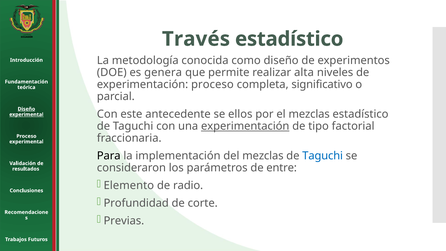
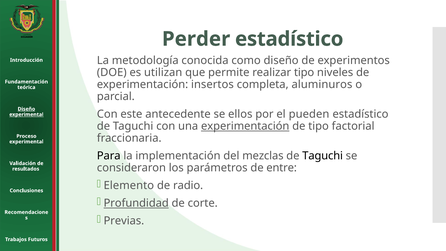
Través: Través -> Perder (196, 39)
genera: genera -> utilizan (163, 72)
realizar alta: alta -> tipo (304, 72)
experimentación proceso: proceso -> insertos (212, 84)
significativo: significativo -> aluminuros (322, 84)
el mezclas: mezclas -> pueden (309, 114)
Taguchi colour: blue -> black (323, 156)
Profundidad underline: none -> present (136, 203)
